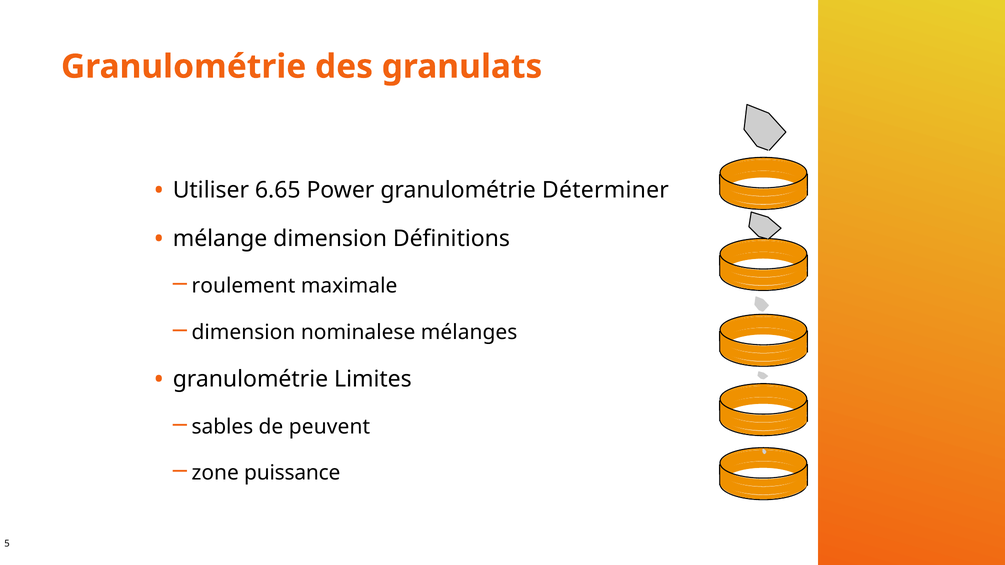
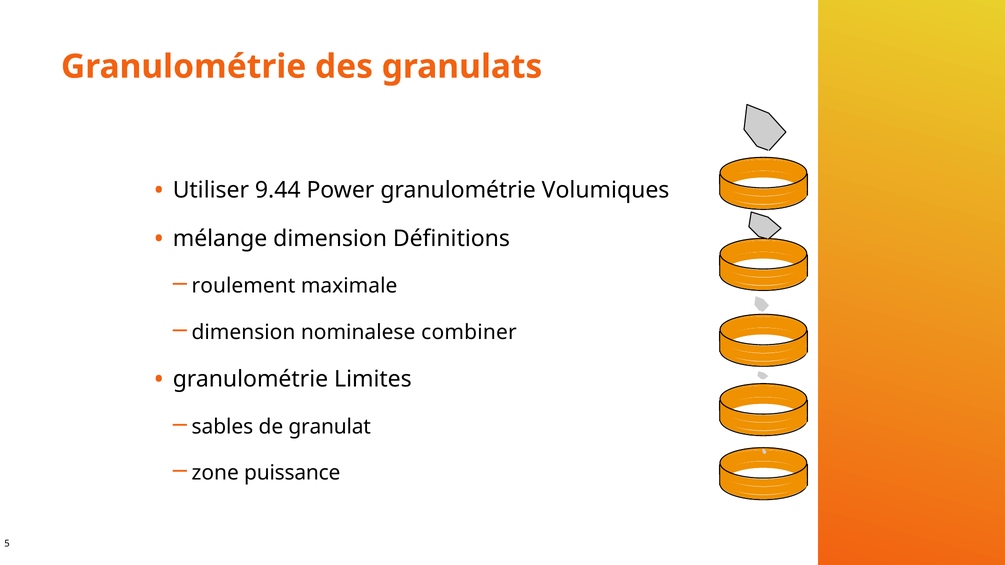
6.65: 6.65 -> 9.44 (278, 190)
Déterminer: Déterminer -> Volumiques (606, 190)
mélanges: mélanges -> combiner (469, 332)
peuvent: peuvent -> granulat (330, 427)
